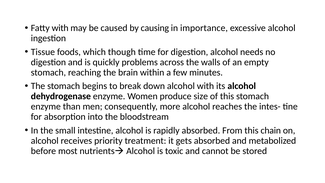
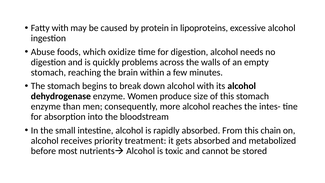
causing: causing -> protein (155, 28)
importance: importance -> lipoproteins (204, 28)
Tissue: Tissue -> Abuse (43, 52)
though: though -> oxidize (122, 52)
